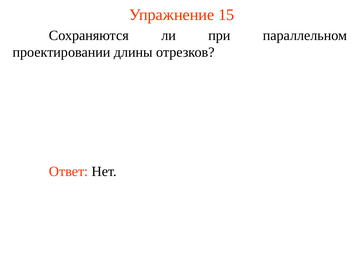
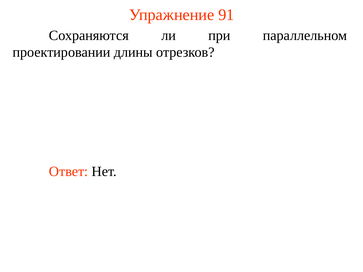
15: 15 -> 91 (226, 15)
